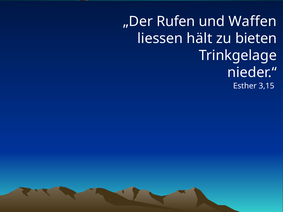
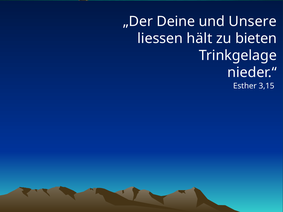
Rufen: Rufen -> Deine (176, 22)
Waffen: Waffen -> Unsere (253, 22)
